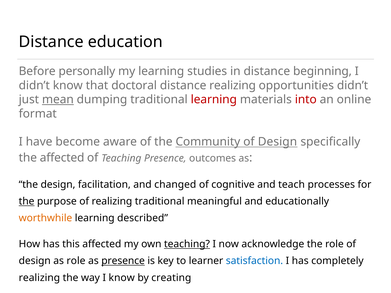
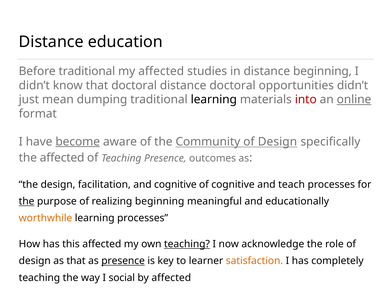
Before personally: personally -> traditional (87, 71)
my learning: learning -> affected (161, 71)
distance realizing: realizing -> doctoral (233, 85)
mean underline: present -> none (58, 100)
learning colour: red -> black (214, 100)
online underline: none -> present (354, 100)
become underline: none -> present (78, 142)
and changed: changed -> cognitive (175, 185)
realizing traditional: traditional -> beginning (160, 202)
learning described: described -> processes (143, 218)
as role: role -> that (76, 261)
satisfaction colour: blue -> orange (254, 261)
realizing: realizing -> teaching (39, 278)
I know: know -> social (122, 278)
by creating: creating -> affected (171, 278)
